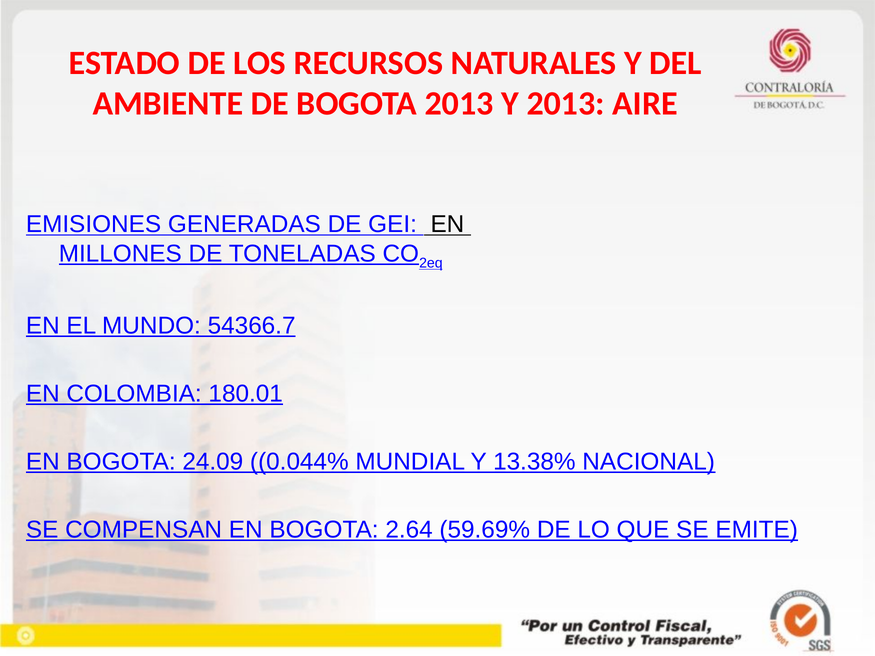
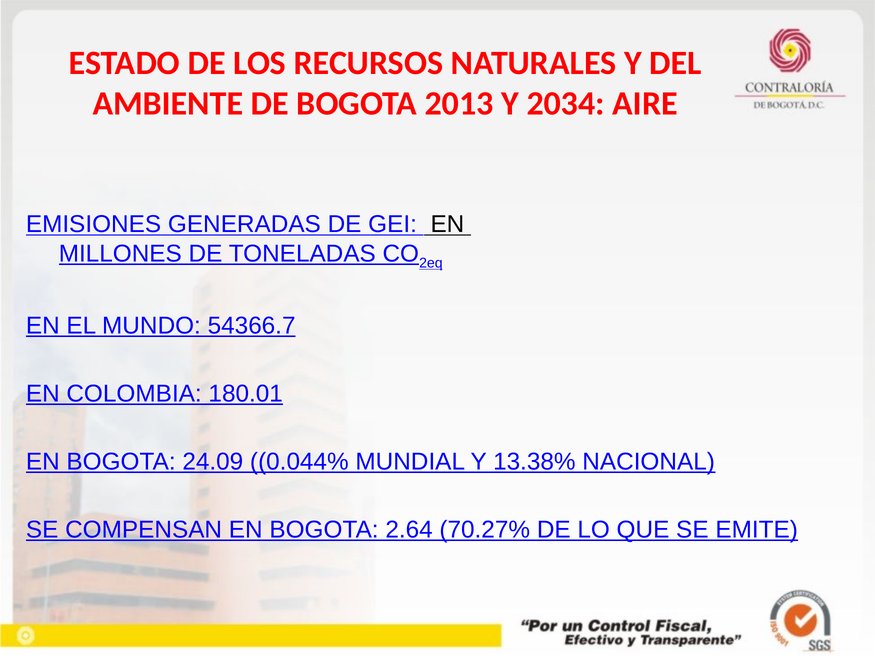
Y 2013: 2013 -> 2034 (566, 104)
59.69%: 59.69% -> 70.27% (485, 530)
